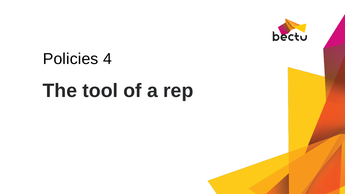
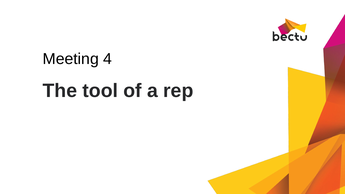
Policies: Policies -> Meeting (71, 59)
